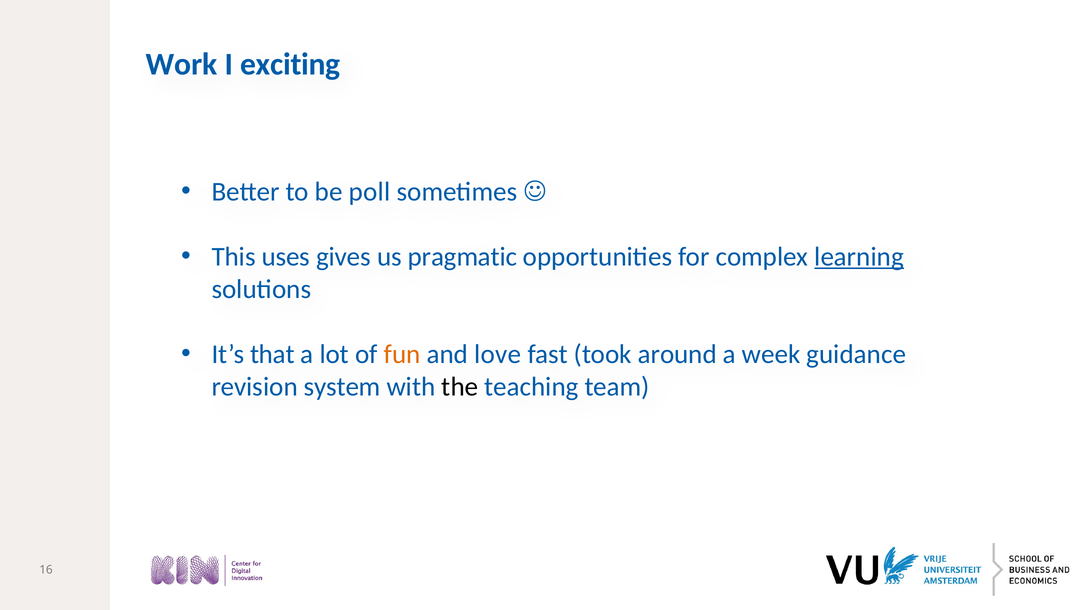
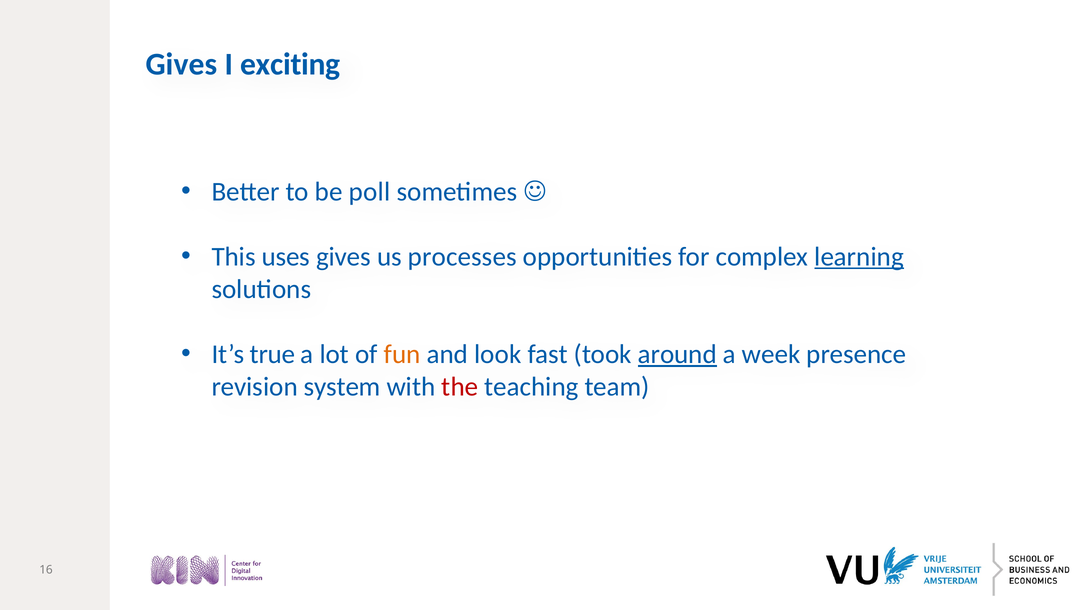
Work: Work -> Gives (182, 64)
pragmatic: pragmatic -> processes (462, 257)
that: that -> true (272, 354)
love: love -> look (498, 354)
around underline: none -> present (677, 354)
guidance: guidance -> presence (856, 354)
the colour: black -> red (460, 387)
